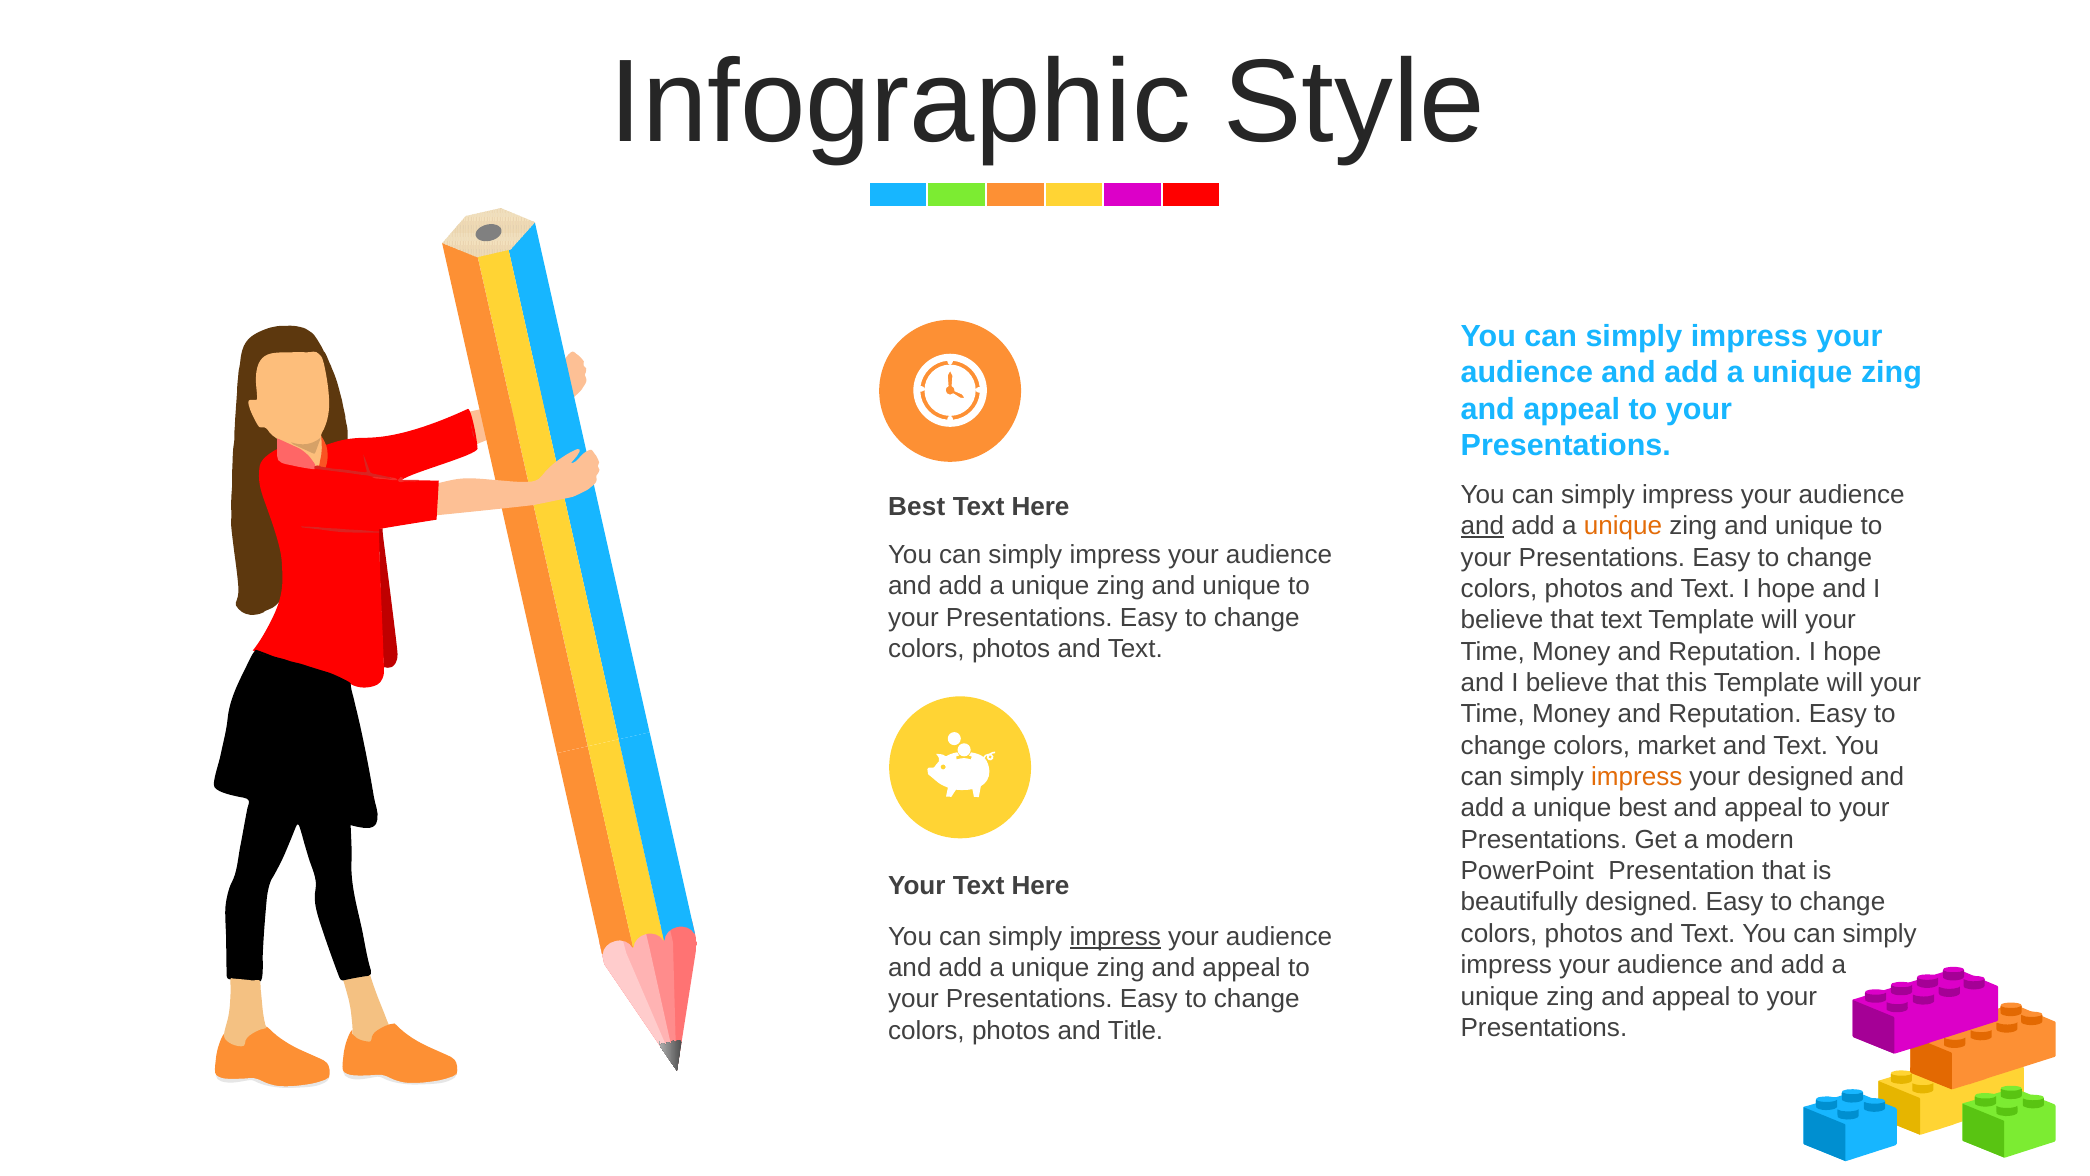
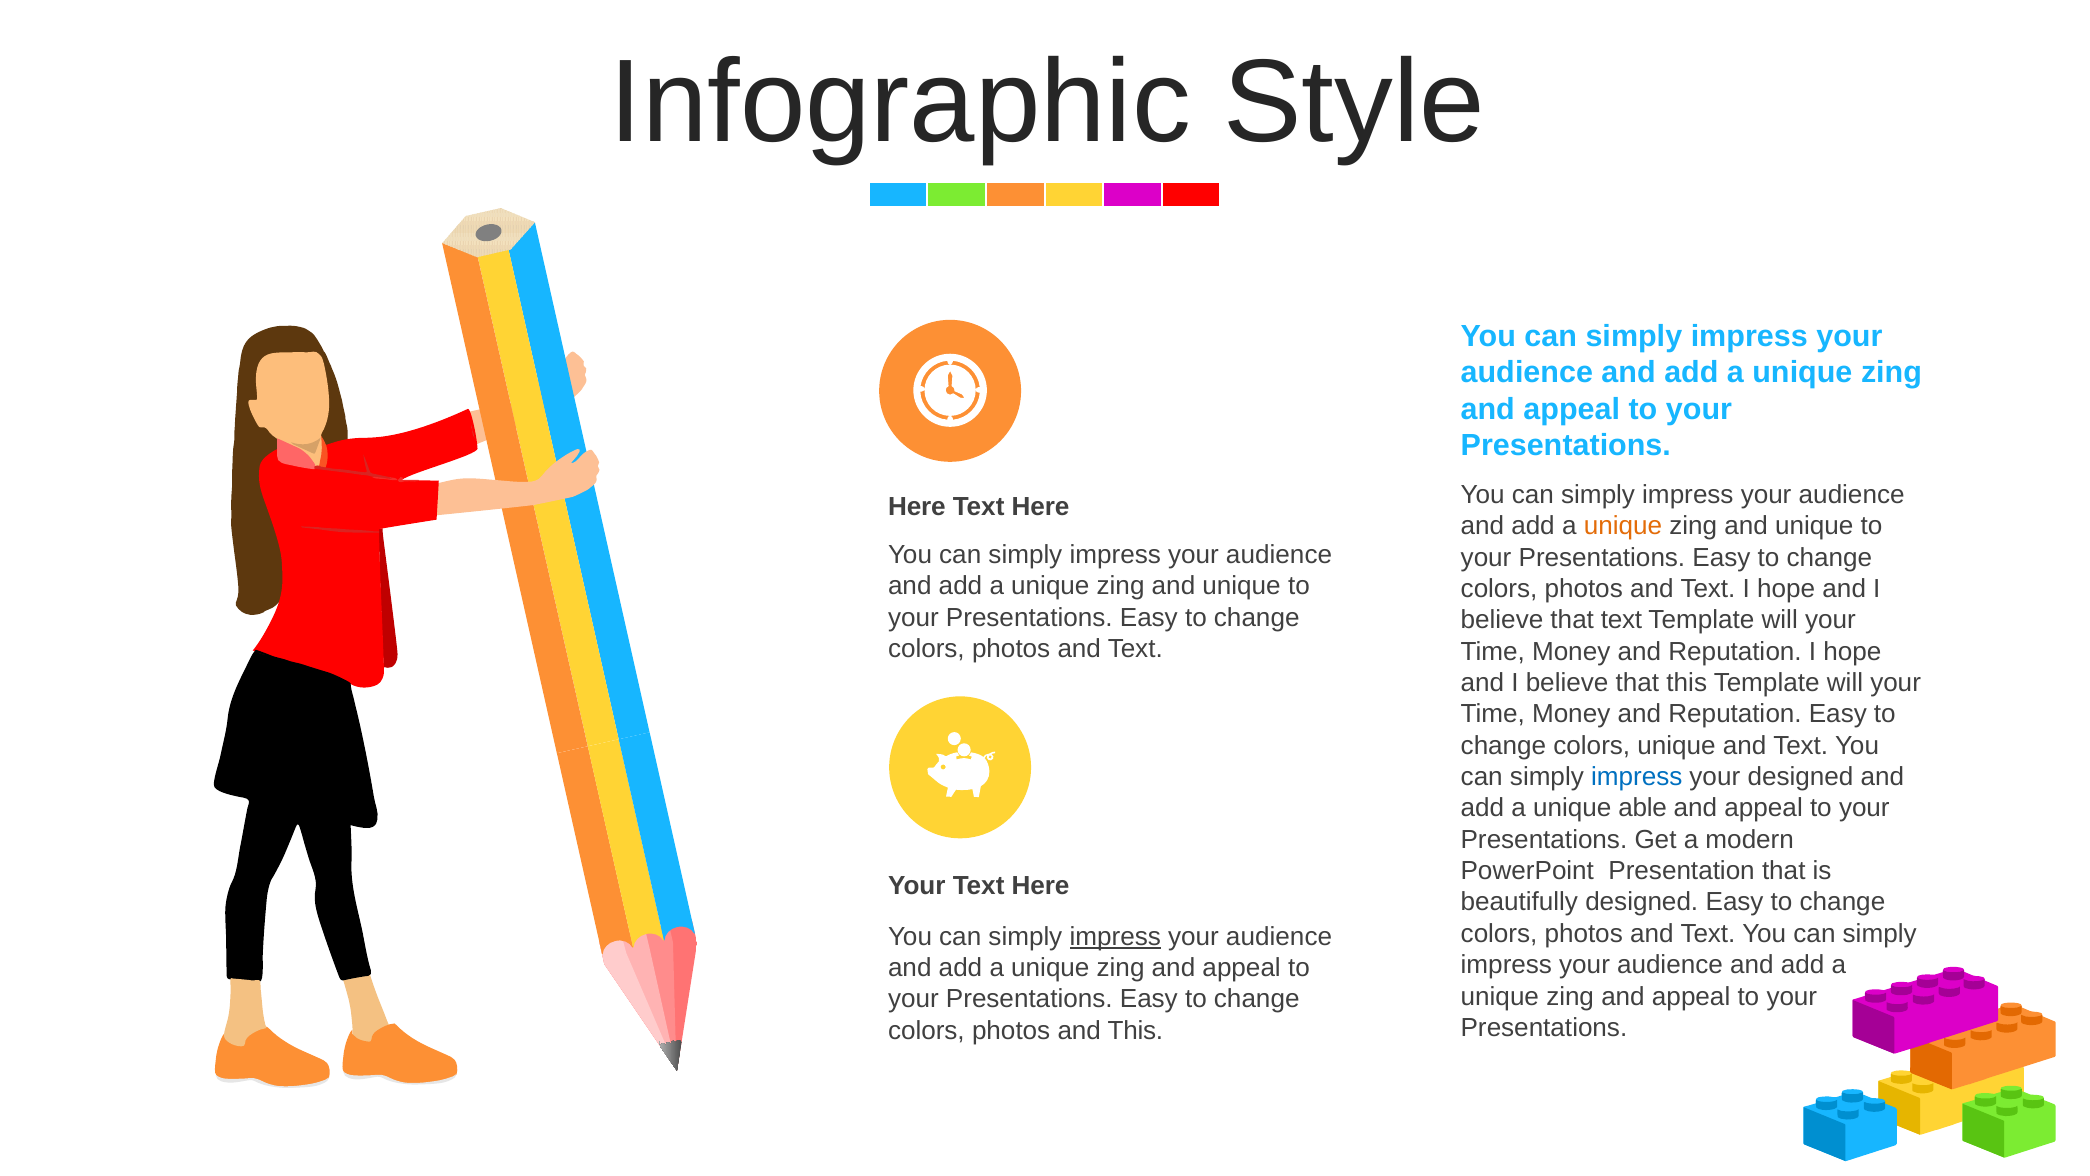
Best: Best -> Here (917, 507)
and underline: present -> none (1482, 526)
colors market: market -> unique (1677, 745)
impress colour: orange -> blue (1637, 777)
unique best: best -> able (1643, 808)
and Title: Title -> This (1135, 1030)
